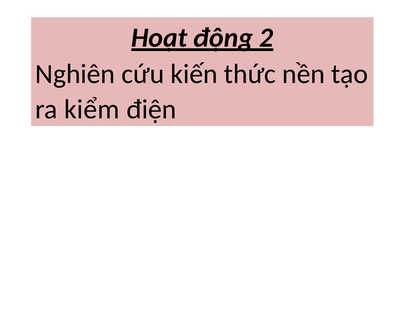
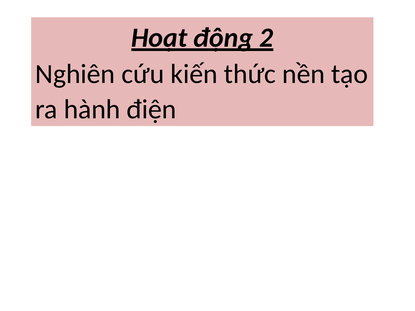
kiểm: kiểm -> hành (92, 109)
